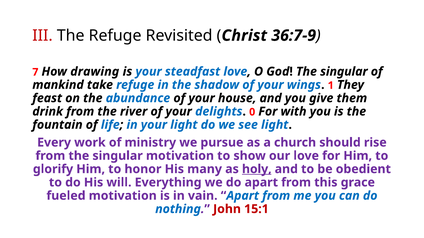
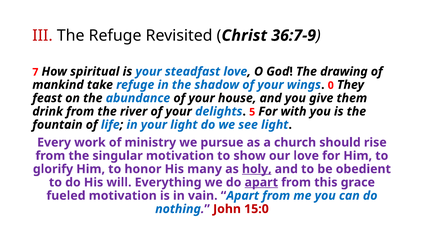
drawing: drawing -> spiritual (95, 72)
God The singular: singular -> drawing (344, 72)
1: 1 -> 0 (331, 86)
0: 0 -> 5 (252, 112)
apart underline: none -> present (261, 183)
15:1: 15:1 -> 15:0 (256, 209)
